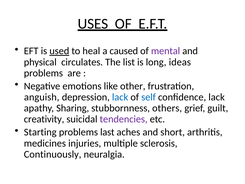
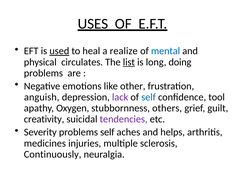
caused: caused -> realize (124, 51)
mental colour: purple -> blue (166, 51)
list underline: none -> present (129, 62)
ideas: ideas -> doing (180, 62)
lack colour: blue -> purple (120, 97)
confidence lack: lack -> tool (217, 97)
Sharing: Sharing -> Oxygen (73, 108)
Starting: Starting -> Severity (40, 132)
problems last: last -> self (107, 132)
short: short -> helps (173, 132)
